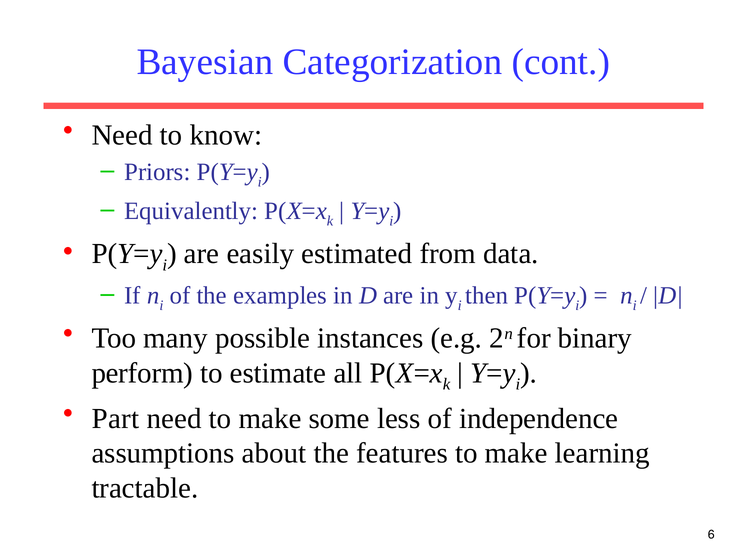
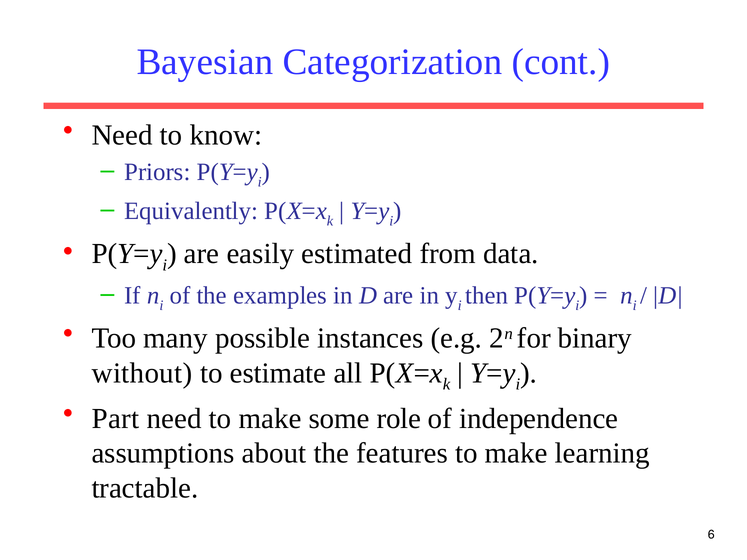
perform: perform -> without (142, 373)
less: less -> role (399, 419)
